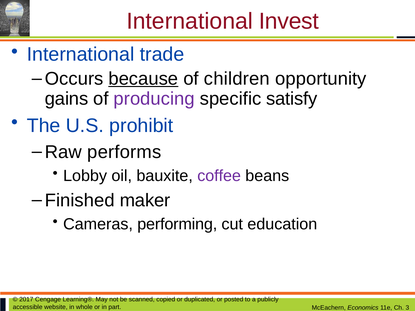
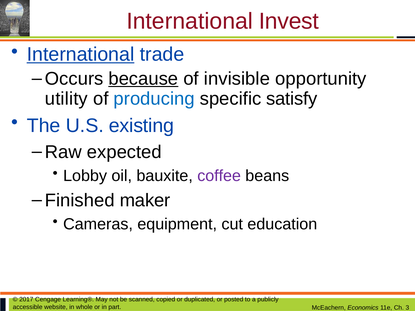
International underline: none -> present (81, 54)
children: children -> invisible (237, 79)
gains: gains -> utility (66, 99)
producing colour: purple -> blue (154, 99)
prohibit: prohibit -> existing (141, 126)
performs: performs -> expected (124, 152)
performing: performing -> equipment (177, 225)
